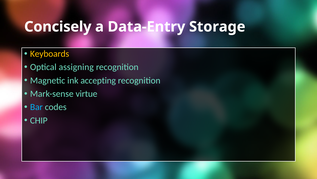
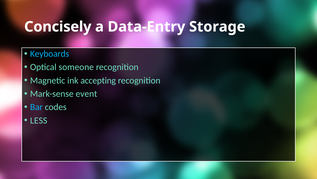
Keyboards colour: yellow -> light blue (50, 54)
assigning: assigning -> someone (76, 67)
virtue: virtue -> event (86, 93)
CHIP: CHIP -> LESS (39, 120)
